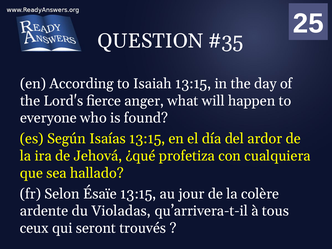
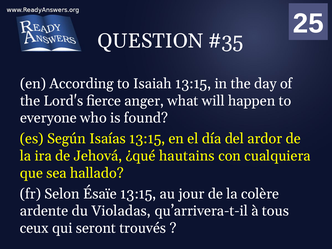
profetiza: profetiza -> hautains (187, 156)
